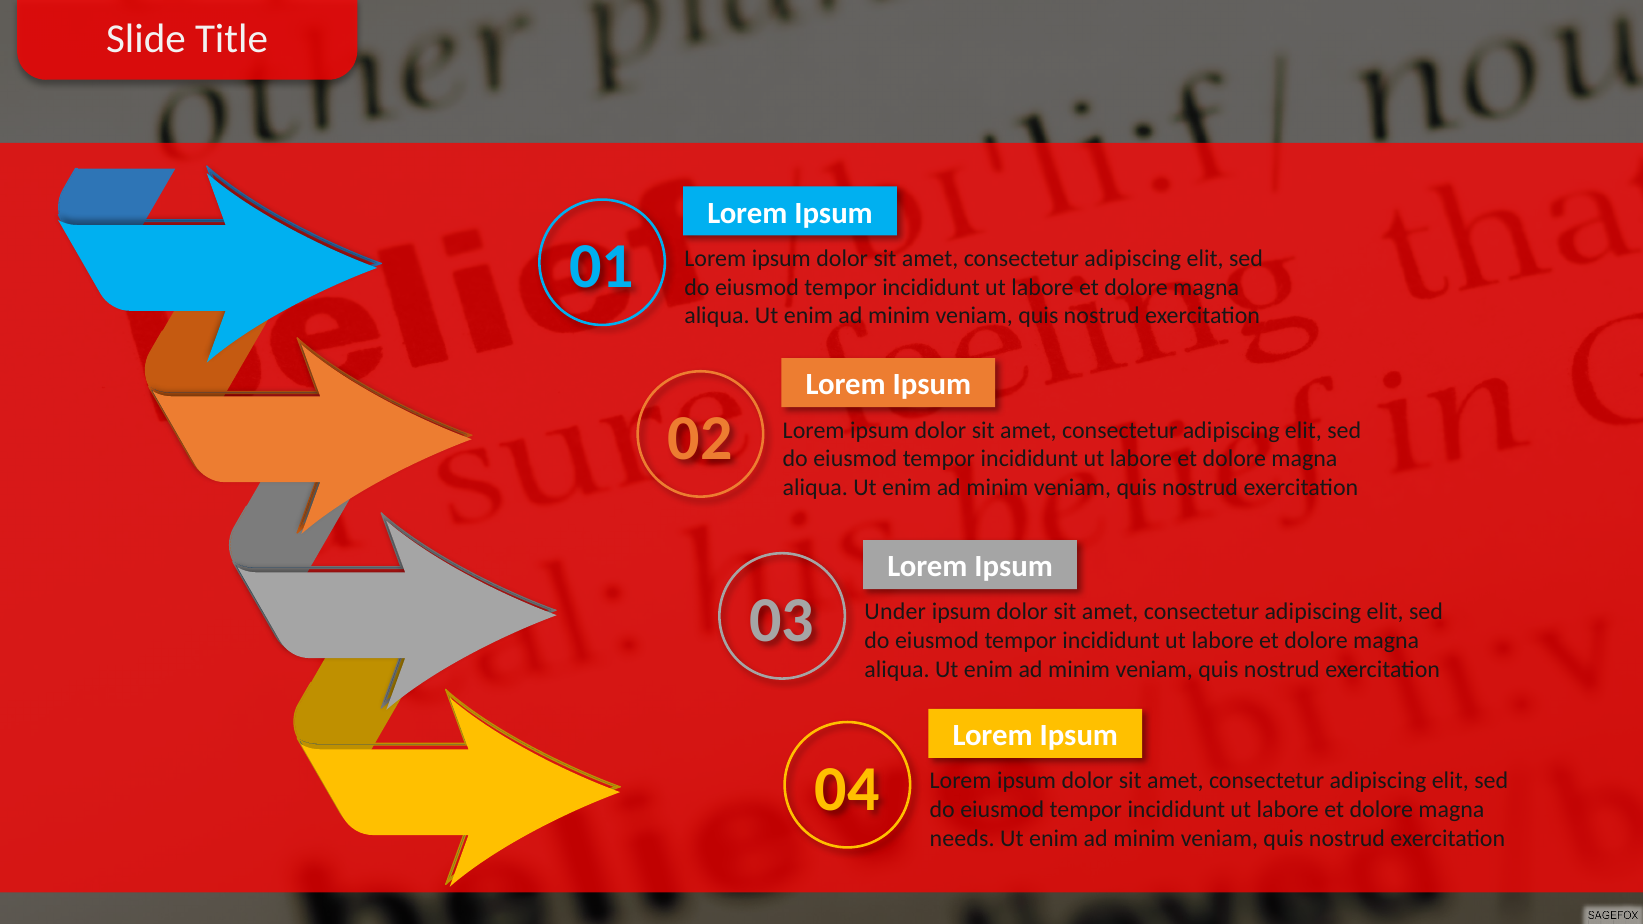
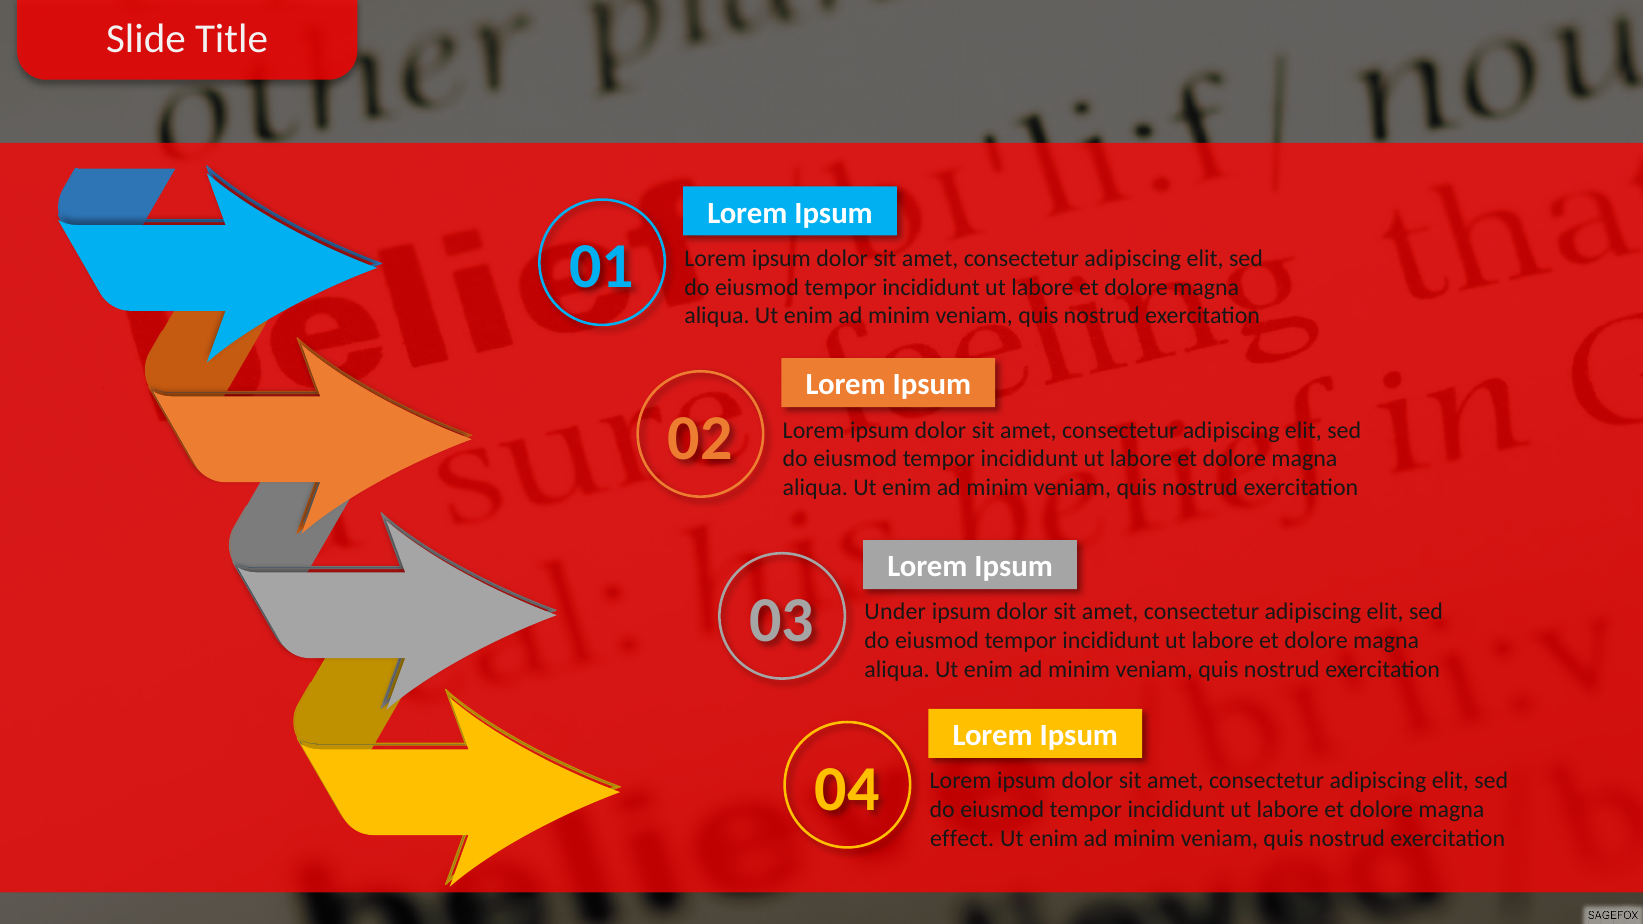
needs: needs -> effect (962, 839)
